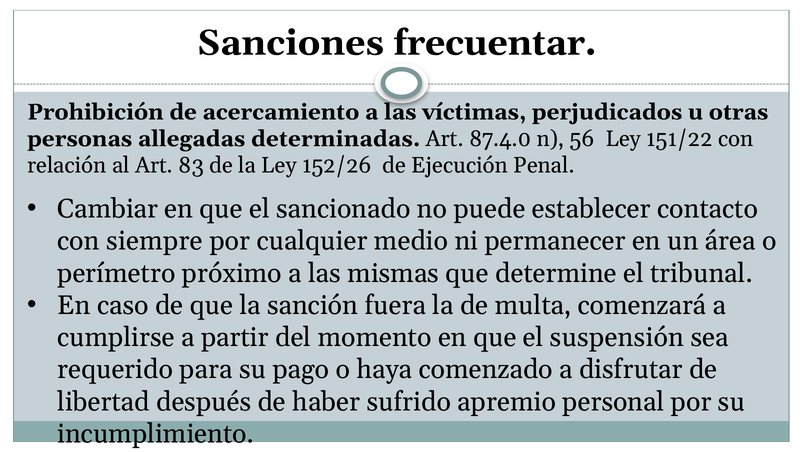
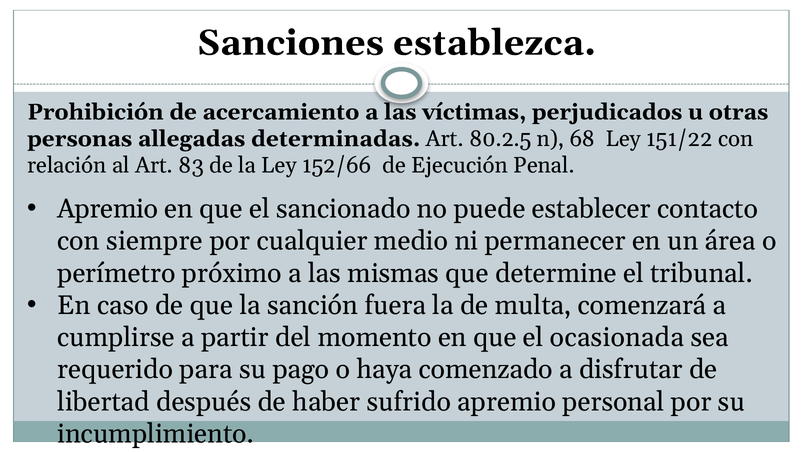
frecuentar: frecuentar -> establezca (494, 43)
87.4.0: 87.4.0 -> 80.2.5 (500, 139)
56: 56 -> 68 (582, 139)
152/26: 152/26 -> 152/66 (337, 166)
Cambiar: Cambiar -> Apremio (108, 209)
suspensión: suspensión -> ocasionada (617, 337)
